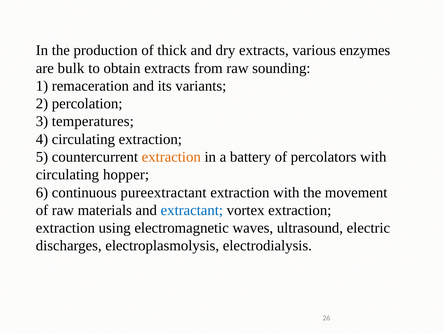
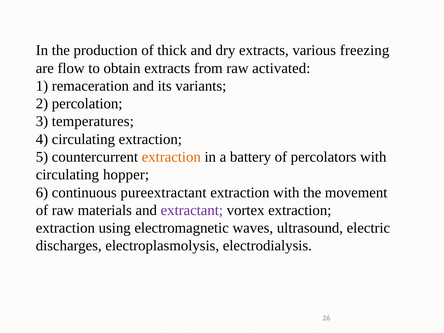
enzymes: enzymes -> freezing (365, 50)
bulk: bulk -> flow (71, 68)
sounding: sounding -> activated (281, 68)
extractant colour: blue -> purple (192, 210)
